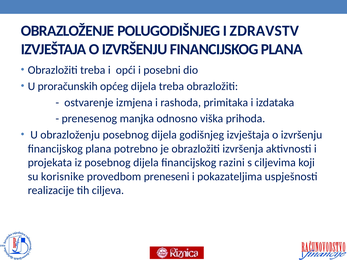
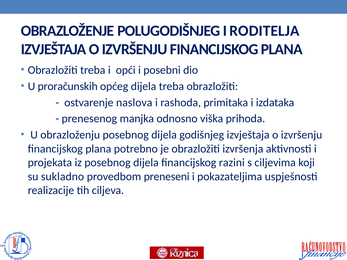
ZDRAVSTV: ZDRAVSTV -> RODITELJA (264, 31)
izmjena: izmjena -> naslova (134, 103)
korisnike: korisnike -> sukladno (63, 177)
